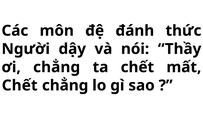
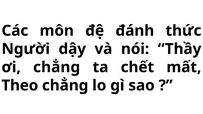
Chết: Chết -> Theo (20, 86)
